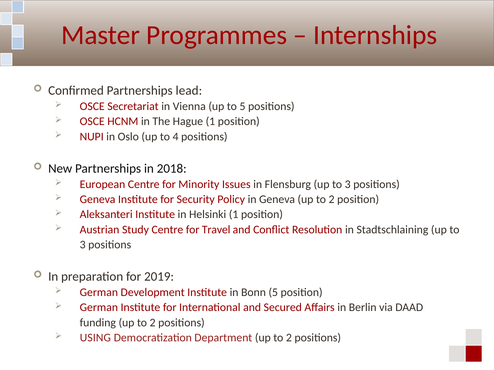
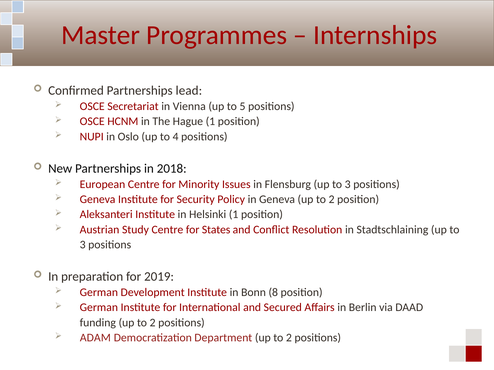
Travel: Travel -> States (216, 230)
Bonn 5: 5 -> 8 (273, 293)
USING: USING -> ADAM (95, 338)
